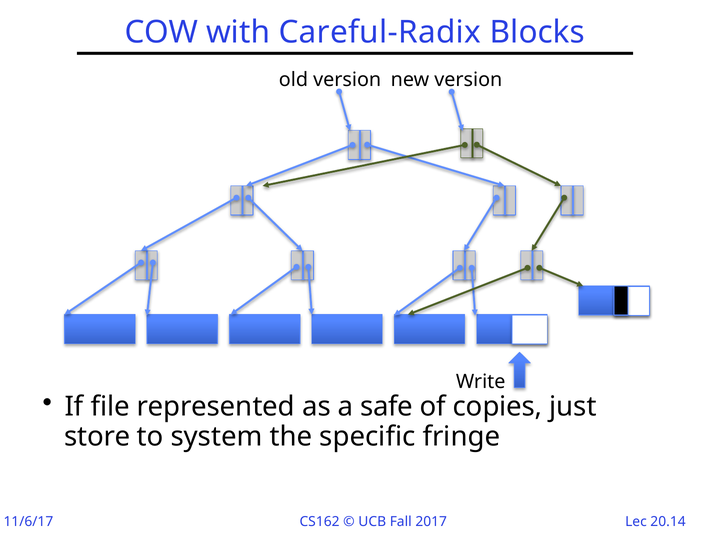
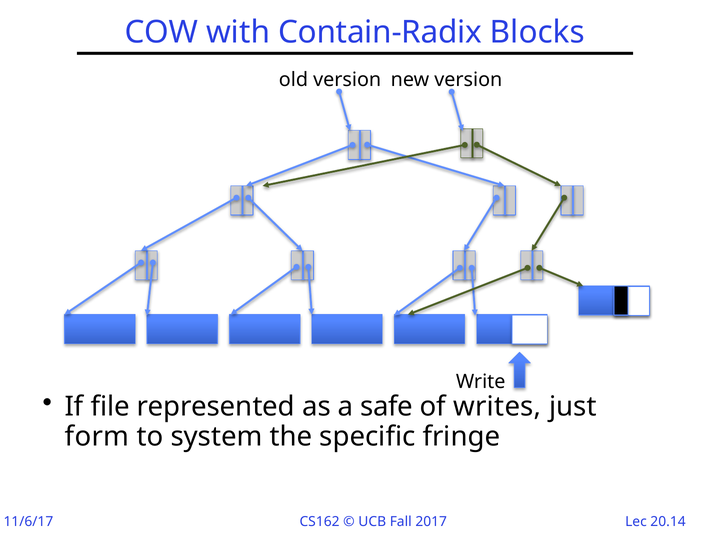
Careful-Radix: Careful-Radix -> Contain-Radix (380, 32)
copies: copies -> writes (497, 406)
store: store -> form (97, 436)
